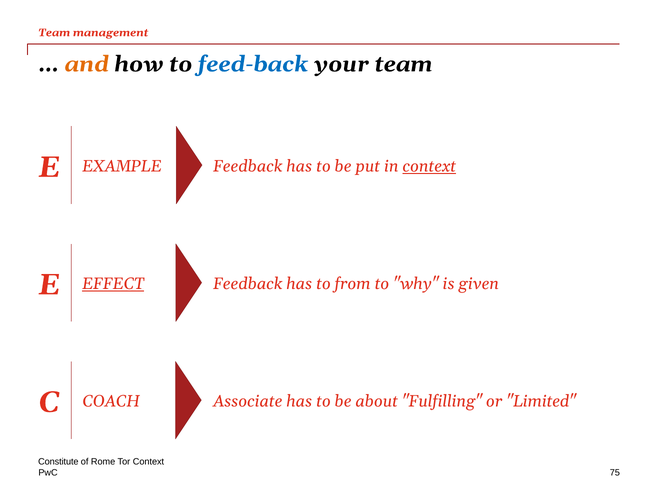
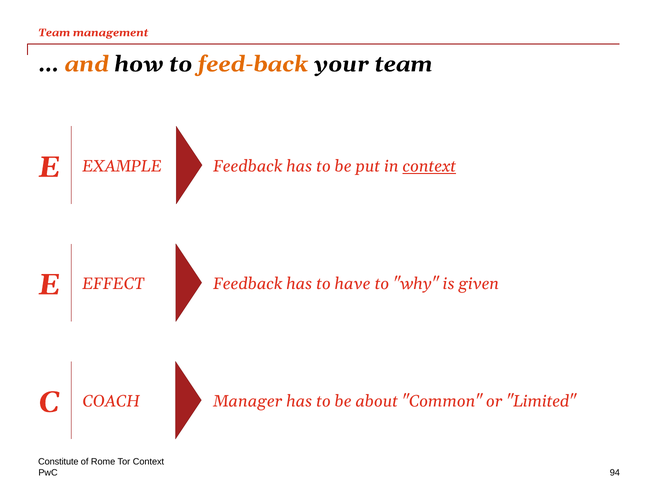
feed-back colour: blue -> orange (253, 64)
EFFECT underline: present -> none (113, 284)
from: from -> have (353, 284)
Associate: Associate -> Manager (248, 401)
Fulfilling: Fulfilling -> Common (442, 401)
75: 75 -> 94 (615, 472)
